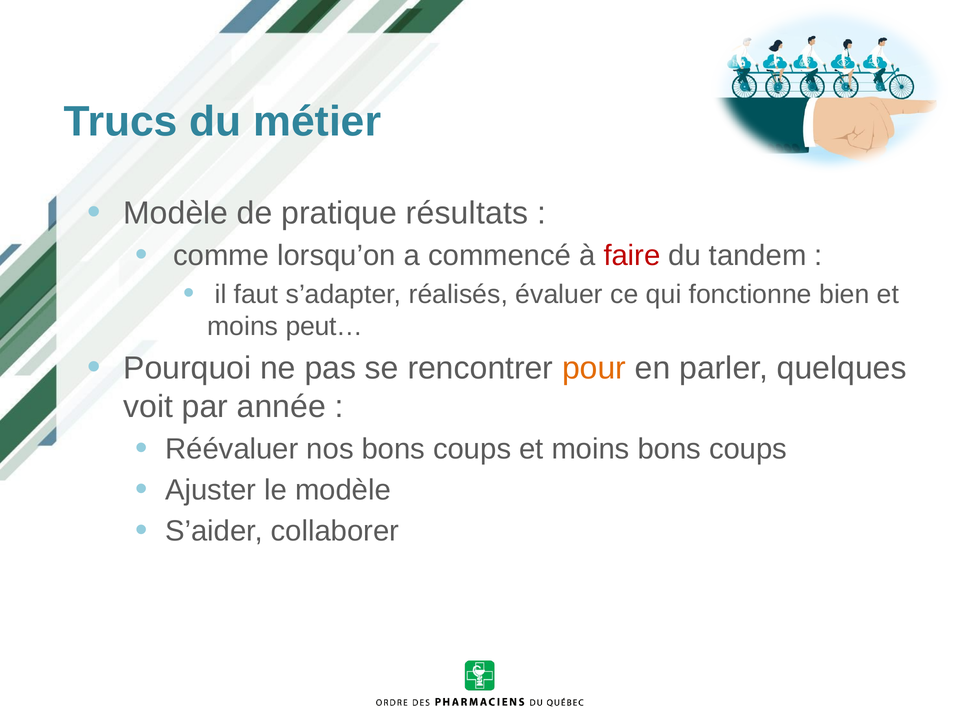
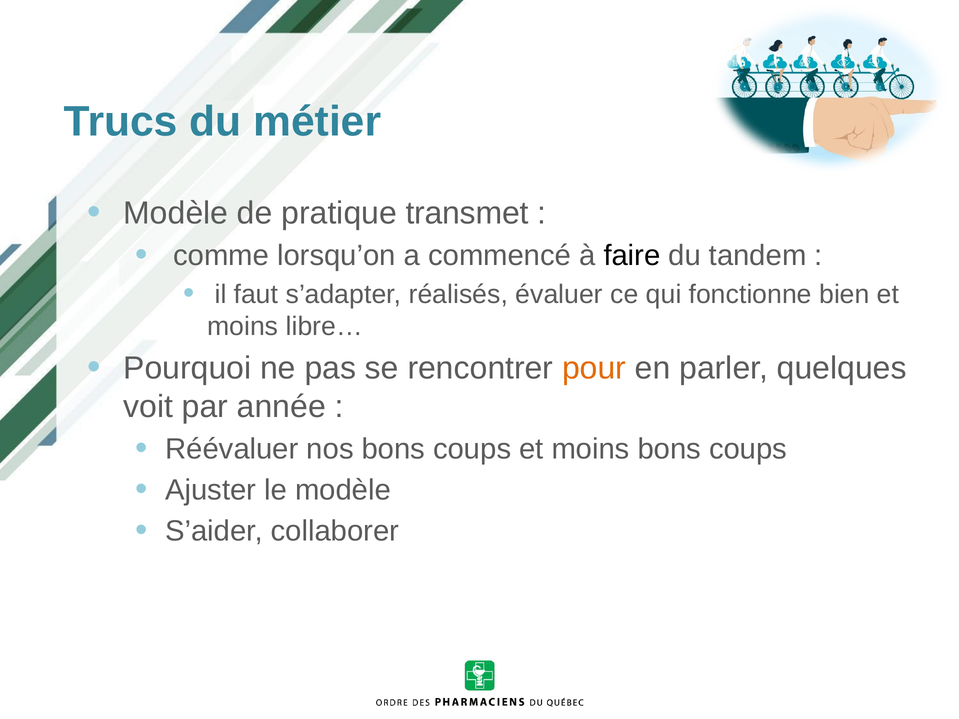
résultats: résultats -> transmet (467, 213)
faire colour: red -> black (632, 256)
peut…: peut… -> libre… (324, 326)
